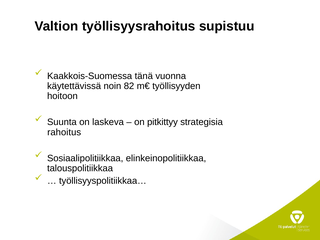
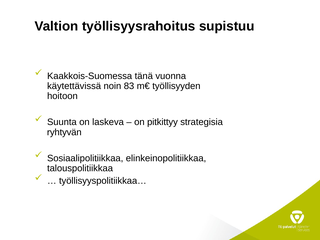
82: 82 -> 83 (129, 86)
rahoitus: rahoitus -> ryhtyvän (64, 132)
